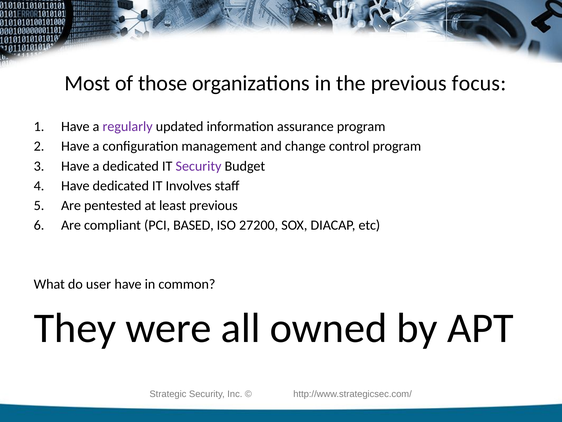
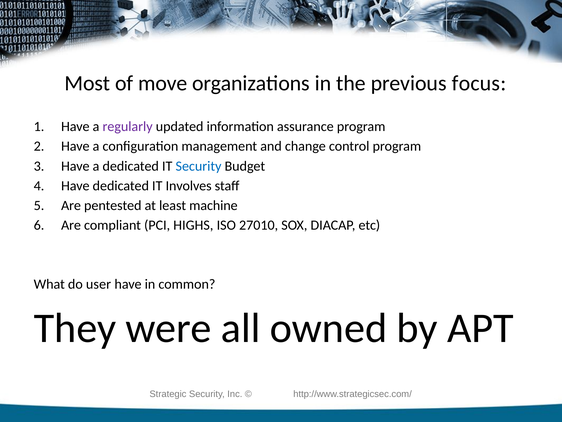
those: those -> move (163, 83)
Security colour: purple -> blue (199, 166)
least previous: previous -> machine (213, 205)
BASED: BASED -> HIGHS (193, 225)
27200: 27200 -> 27010 (259, 225)
